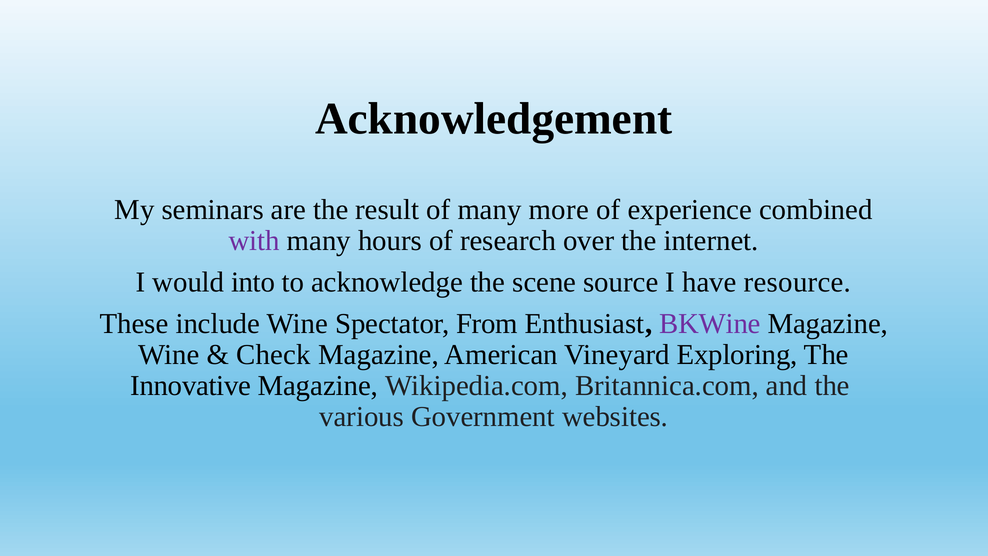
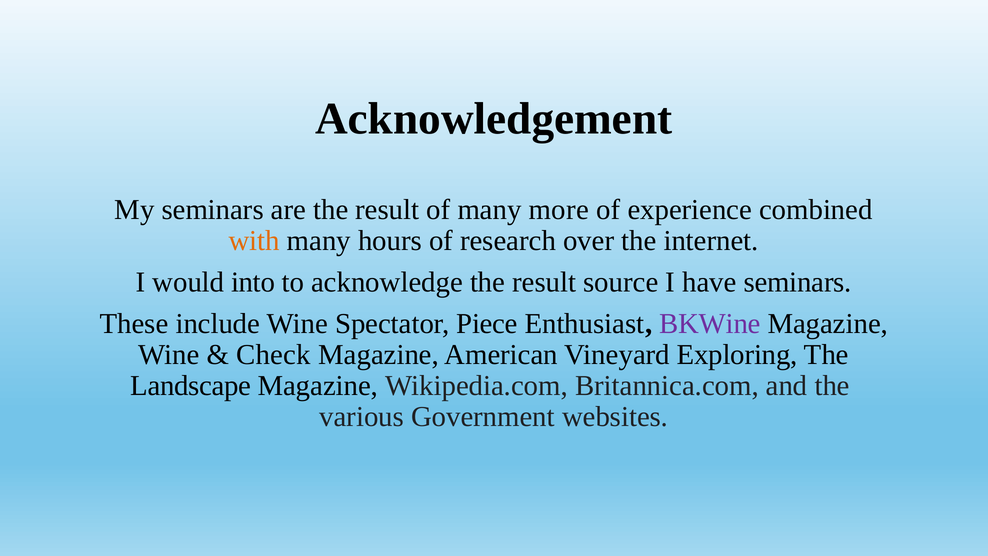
with colour: purple -> orange (254, 241)
acknowledge the scene: scene -> result (544, 282)
have resource: resource -> seminars (798, 282)
From: From -> Piece (487, 323)
Innovative: Innovative -> Landscape (191, 386)
